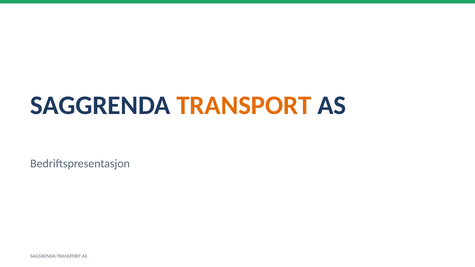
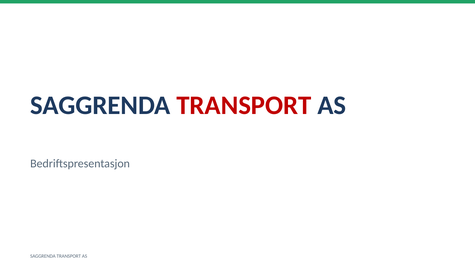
TRANSPORT colour: orange -> red (244, 105)
